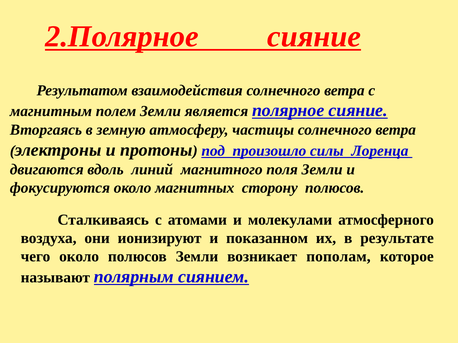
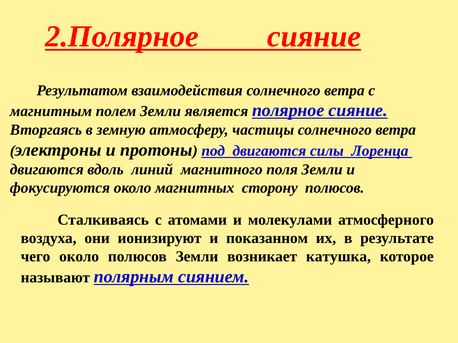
под произошло: произошло -> двигаются (269, 151)
пополам: пополам -> катушка (339, 257)
